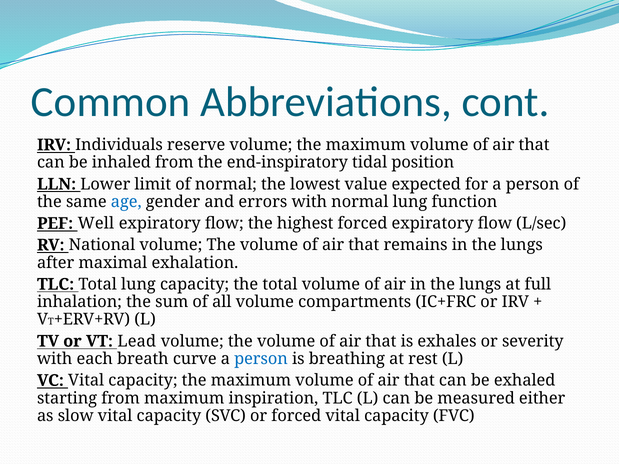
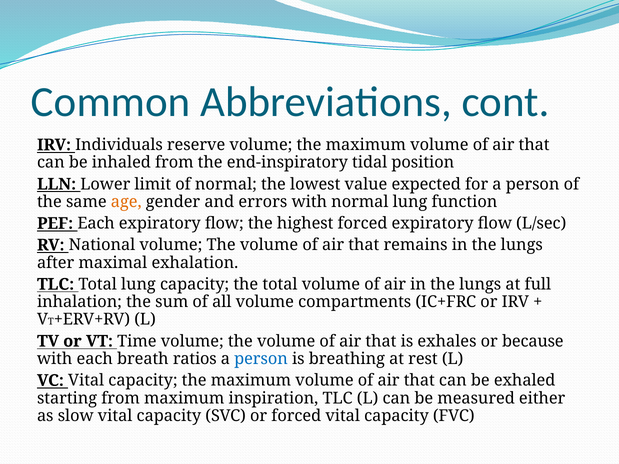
age colour: blue -> orange (126, 202)
PEF Well: Well -> Each (96, 224)
Lead: Lead -> Time (137, 341)
severity: severity -> because (533, 341)
curve: curve -> ratios (195, 359)
